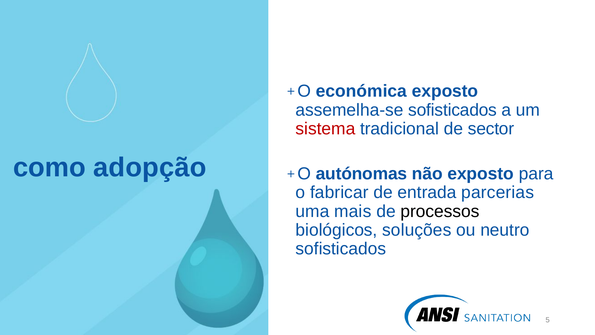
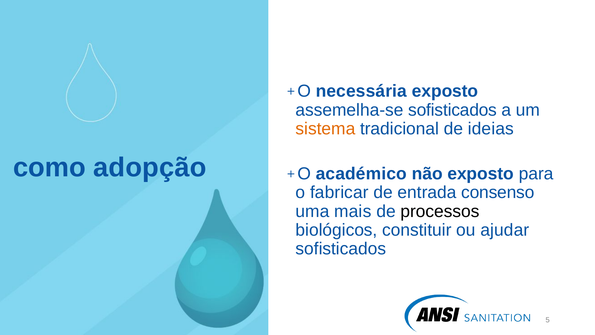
económica: económica -> necessária (361, 91)
sistema colour: red -> orange (325, 129)
sector: sector -> ideias (491, 129)
autónomas: autónomas -> académico (361, 174)
parcerias: parcerias -> consenso (498, 192)
soluções: soluções -> constituir (417, 230)
neutro: neutro -> ajudar (505, 230)
